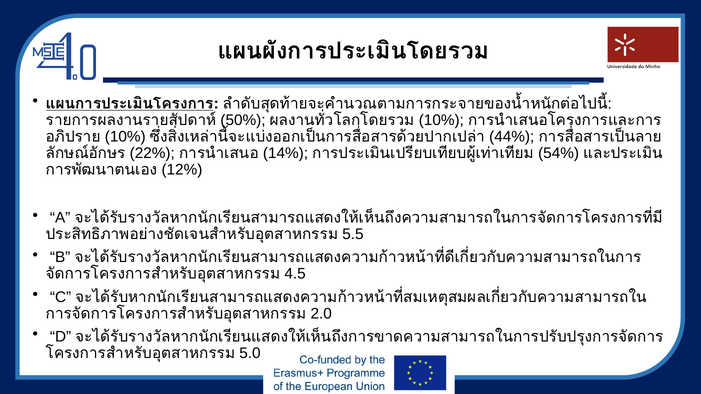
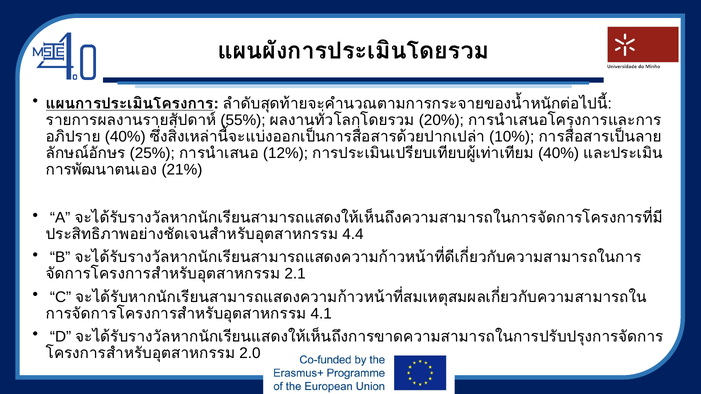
50%: 50% -> 55% (243, 120)
10%: 10% -> 20% (441, 120)
10%: 10% -> 40% (125, 137)
44%: 44% -> 10% (512, 137)
22%: 22% -> 25% (152, 153)
14%: 14% -> 12% (285, 153)
54%: 54% -> 40% (559, 153)
12%: 12% -> 21% (182, 170)
5.5: 5.5 -> 4.4 (353, 234)
4.5: 4.5 -> 2.1 (295, 274)
2.0: 2.0 -> 4.1 (321, 314)
5.0: 5.0 -> 2.0 (250, 353)
